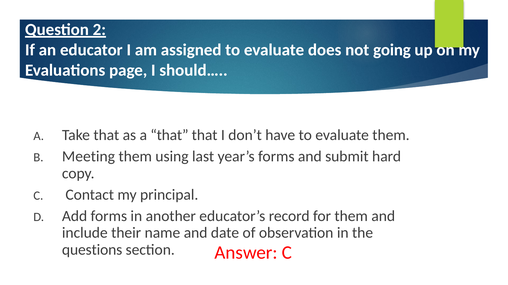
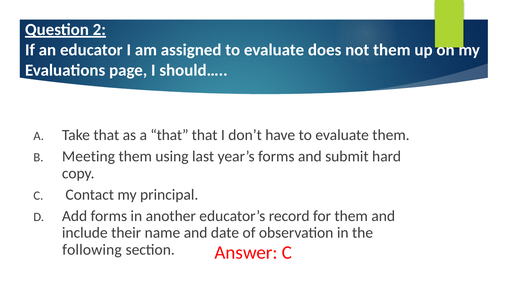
not going: going -> them (392, 50)
questions: questions -> following (92, 250)
